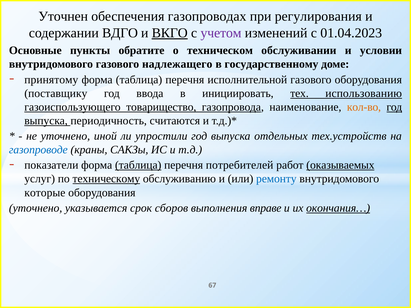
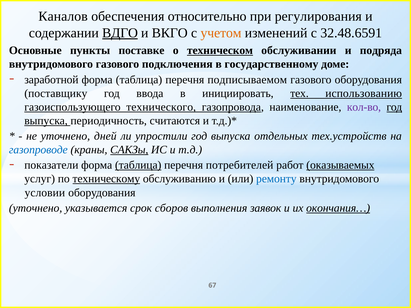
Уточнен: Уточнен -> Каналов (63, 16)
газопроводах: газопроводах -> относительно (207, 16)
ВДГО underline: none -> present (120, 33)
ВКГО underline: present -> none (170, 33)
учетом colour: purple -> orange (221, 33)
01.04.2023: 01.04.2023 -> 32.48.6591 (351, 33)
обратите: обратите -> поставке (142, 51)
техническом underline: none -> present (220, 51)
условии: условии -> подряда (381, 51)
надлежащего: надлежащего -> подключения (177, 64)
принятому: принятому -> заработной (51, 80)
исполнительной: исполнительной -> подписываемом (247, 80)
товарищество: товарищество -> технического (161, 107)
кол-во colour: orange -> purple (364, 107)
иной: иной -> дней (105, 136)
САКЗы underline: none -> present (129, 150)
которые: которые -> условии (45, 193)
вправе: вправе -> заявок (266, 208)
